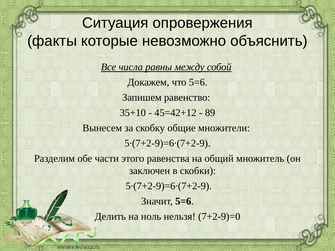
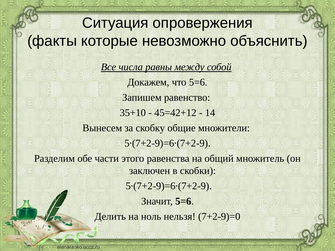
89: 89 -> 14 (210, 113)
